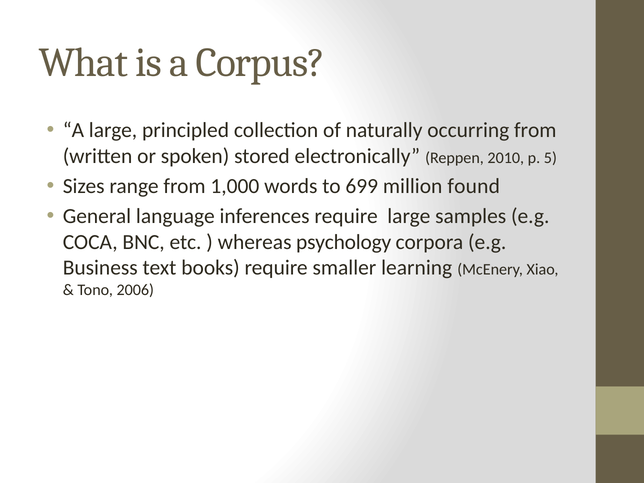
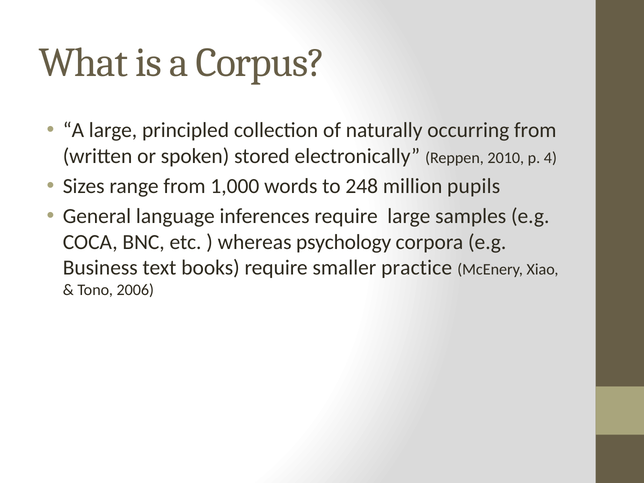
5: 5 -> 4 (550, 158)
699: 699 -> 248 (362, 186)
found: found -> pupils (474, 186)
learning: learning -> practice (417, 268)
